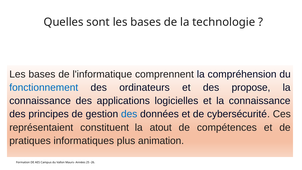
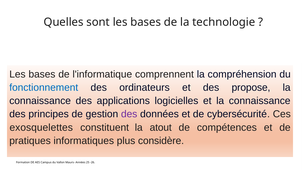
des colour: blue -> purple (129, 114)
représentaient: représentaient -> exosquelettes (41, 127)
animation: animation -> considère (161, 141)
